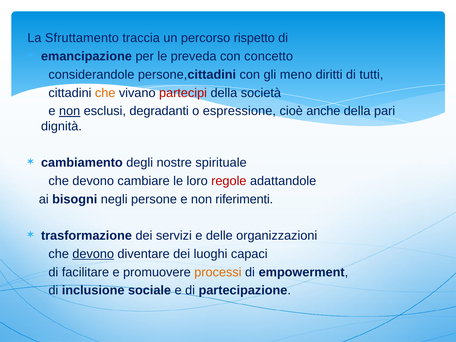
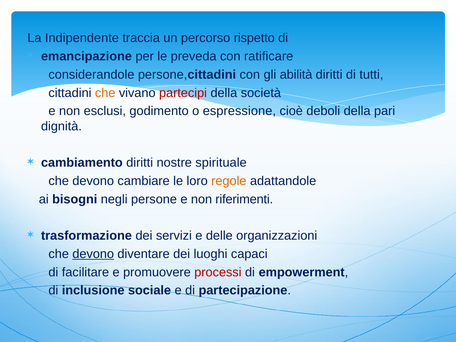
Sfruttamento: Sfruttamento -> Indipendente (82, 38)
concetto: concetto -> ratificare (269, 56)
meno: meno -> abilità (296, 75)
non underline: present -> none (70, 111)
degradanti: degradanti -> godimento (159, 111)
anche: anche -> deboli (323, 111)
cambiamento degli: degli -> diritti (140, 163)
regole colour: red -> orange (229, 181)
processi colour: orange -> red (218, 272)
